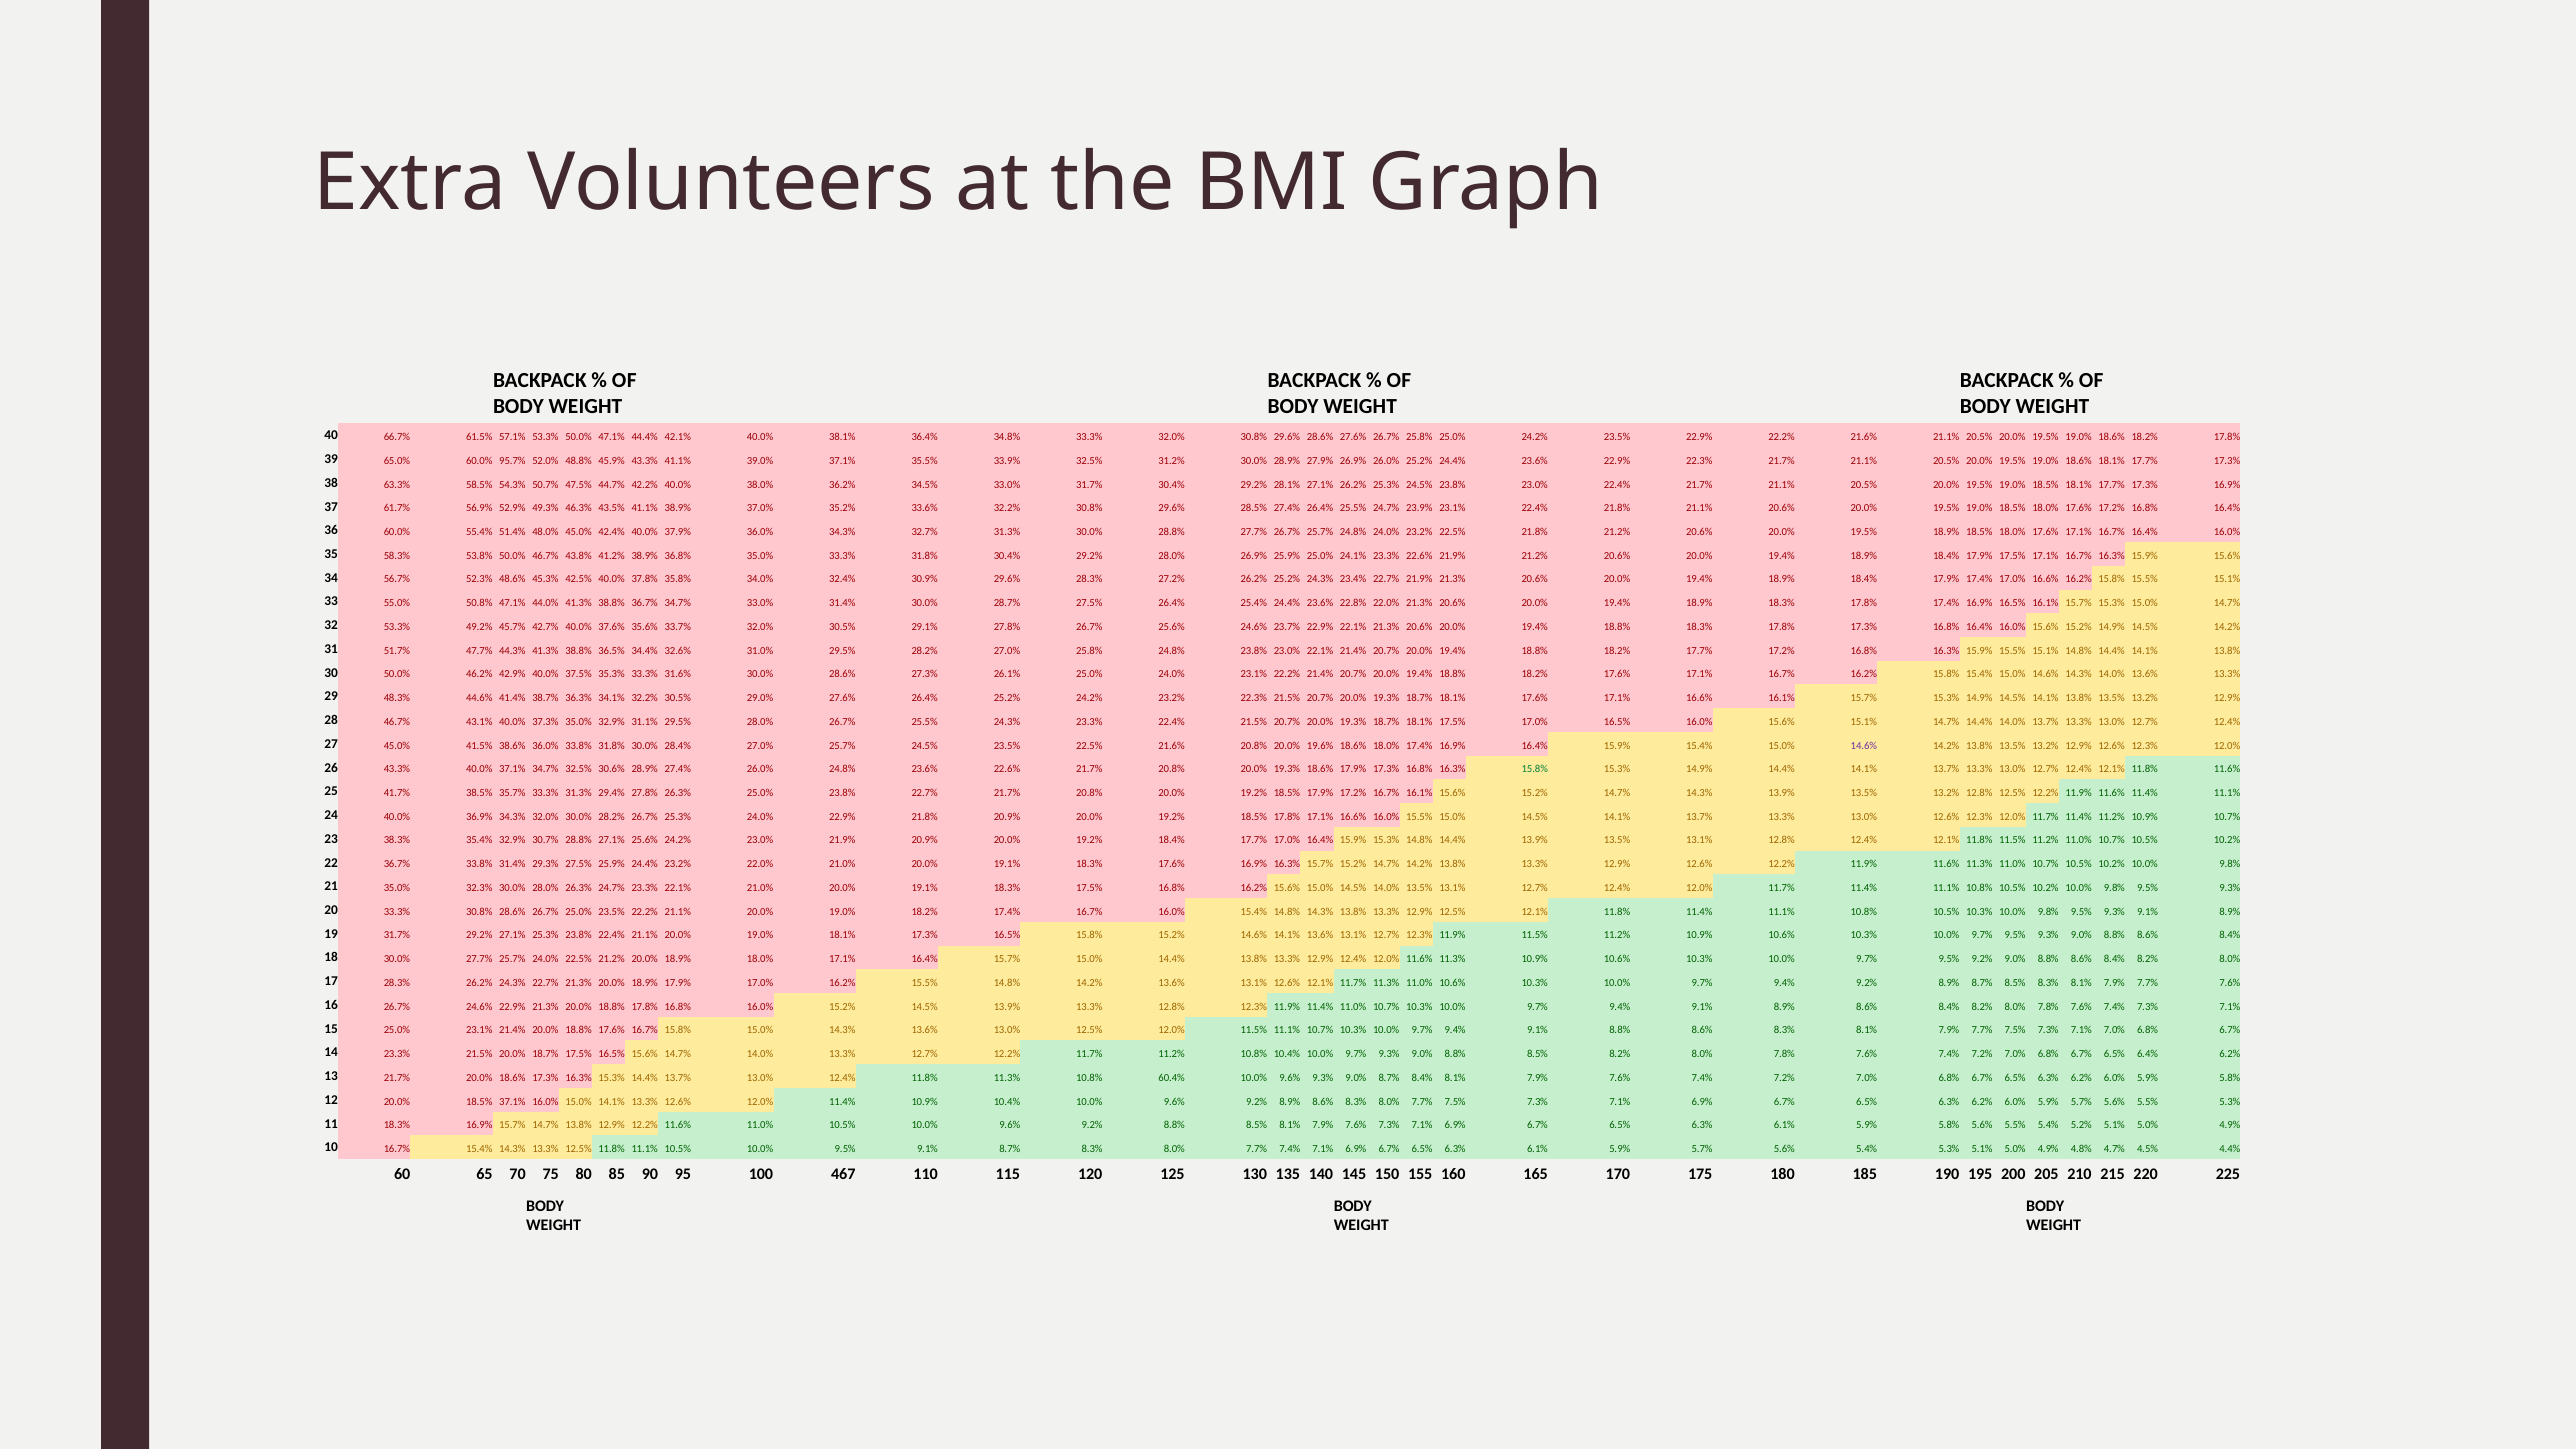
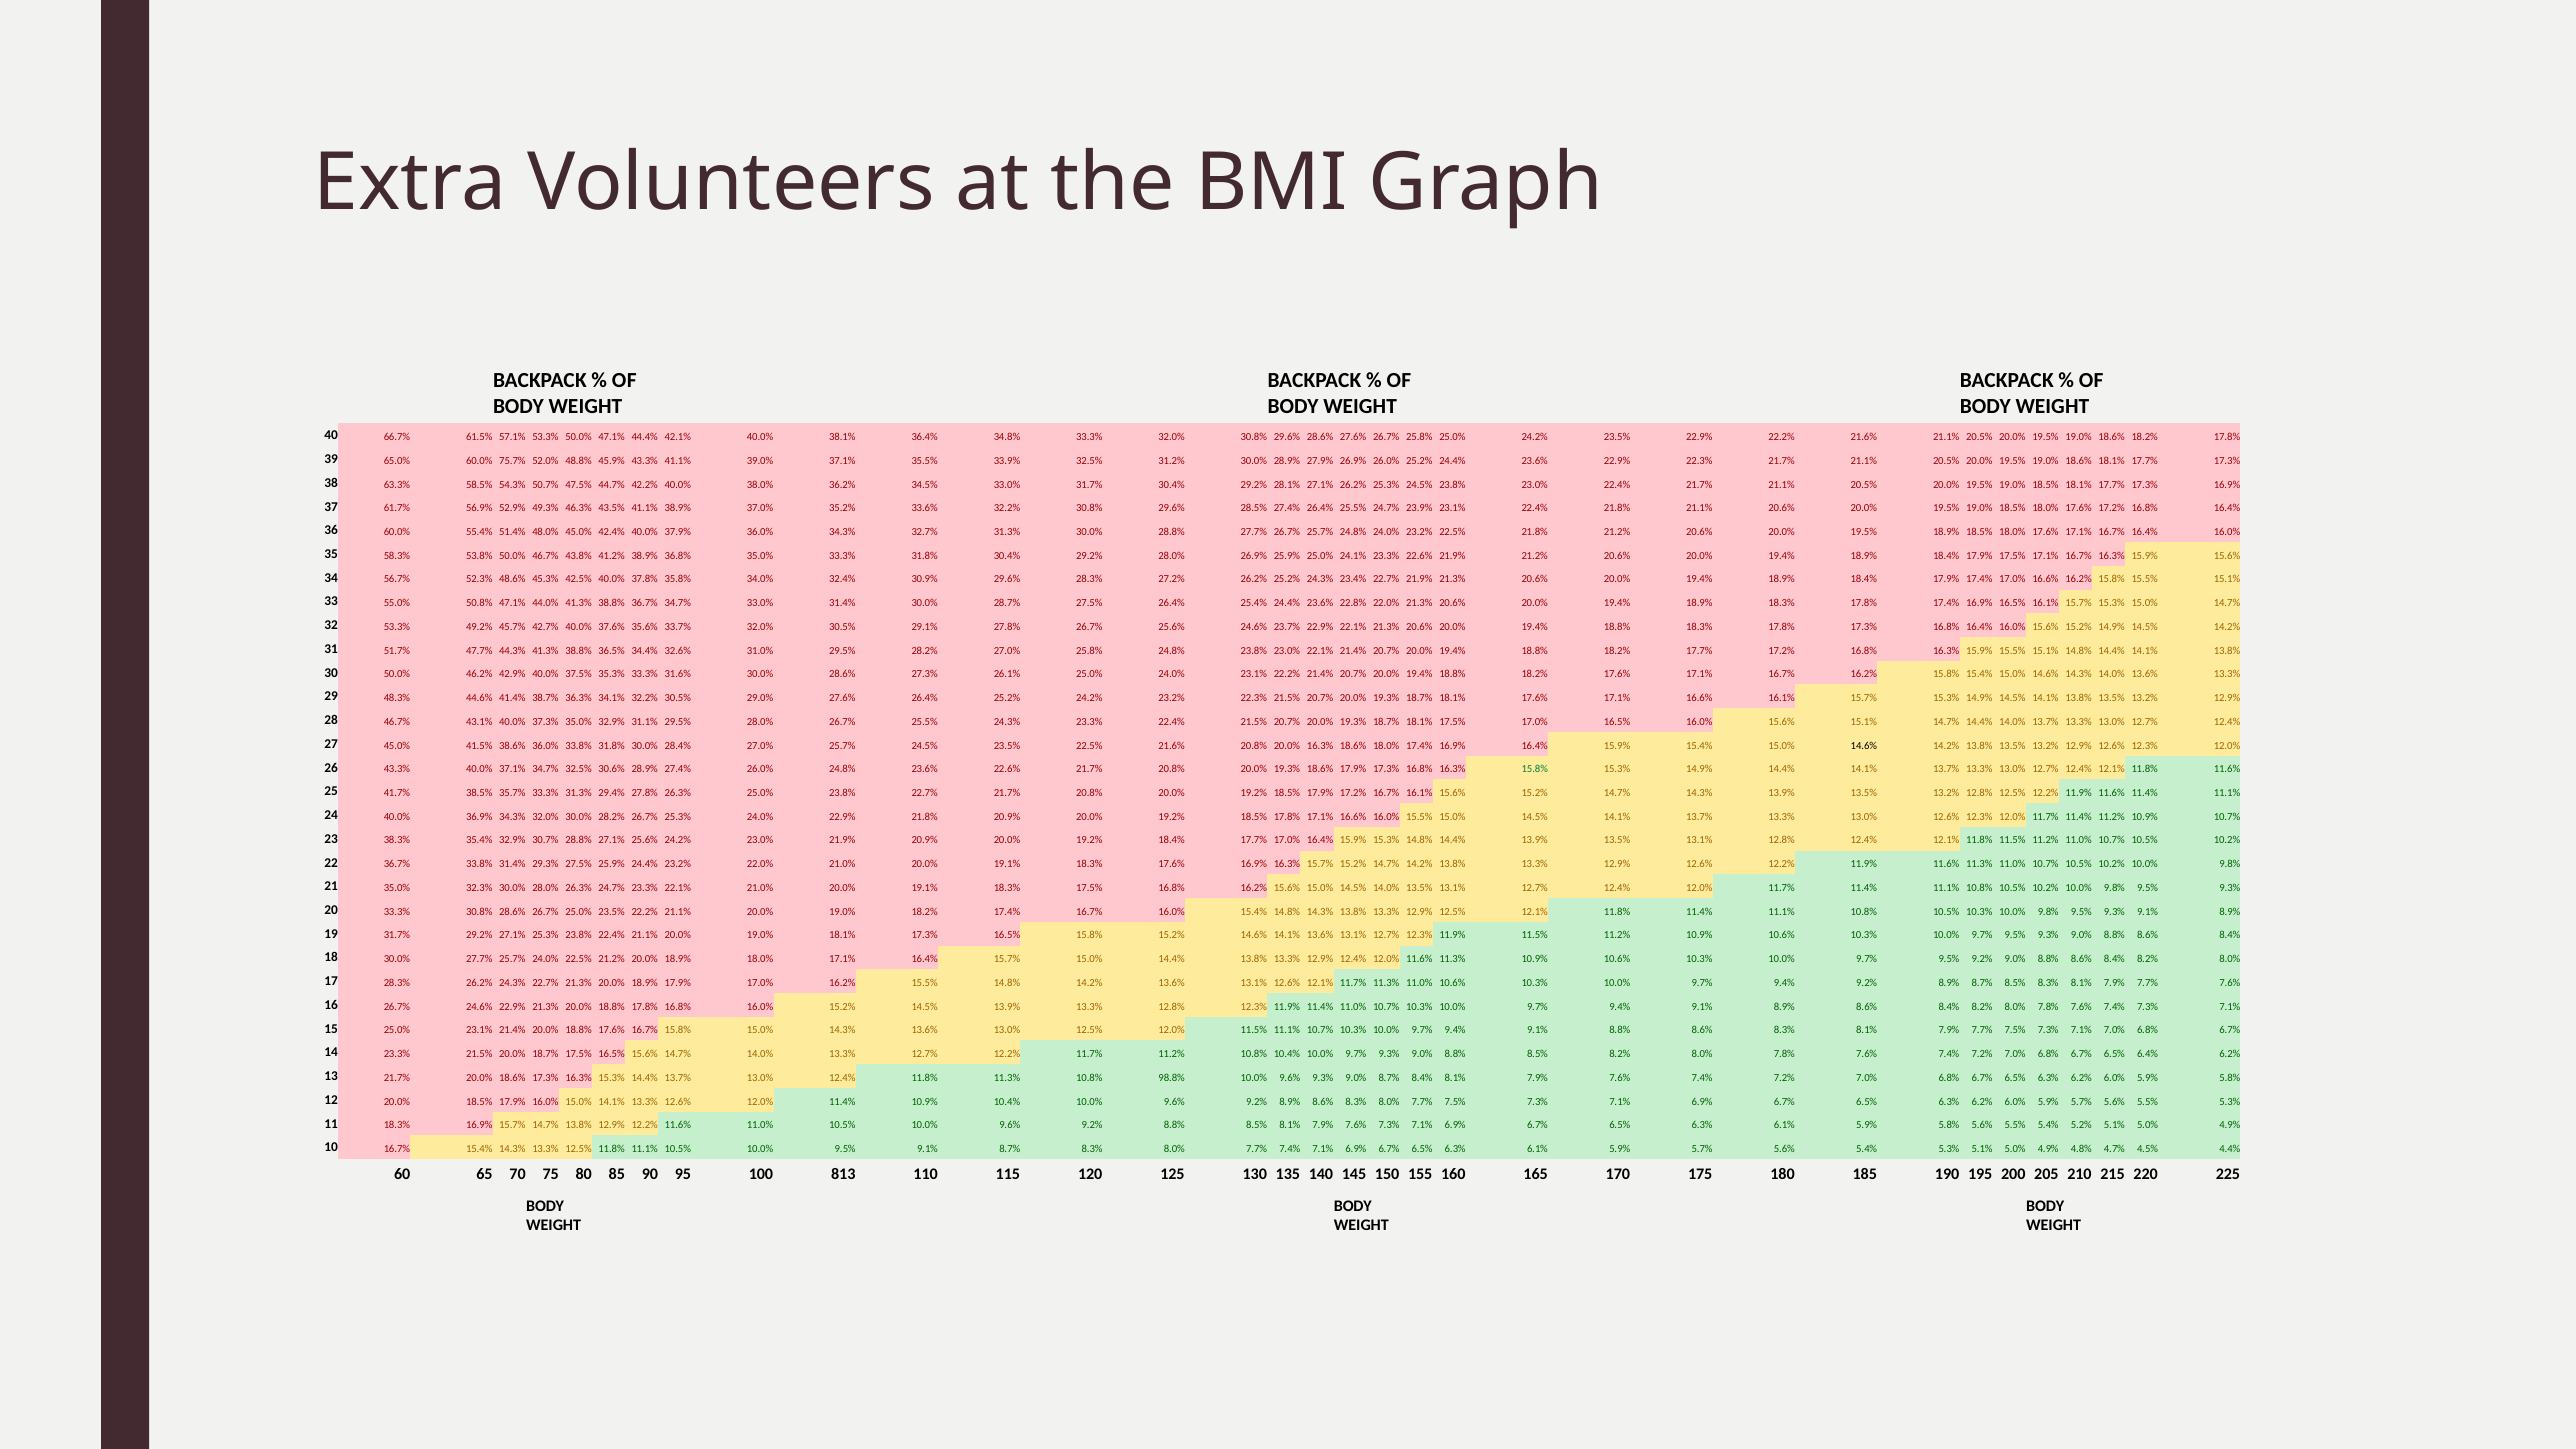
95.7%: 95.7% -> 75.7% (512, 461)
20.0% 19.6%: 19.6% -> 16.3% (1320, 746)
14.6% colour: purple -> black (1864, 746)
60.4%: 60.4% -> 98.8% (1172, 1078)
20.0% 18.5% 37.1%: 37.1% -> 17.9% (512, 1101)
467: 467 -> 813 (843, 1174)
